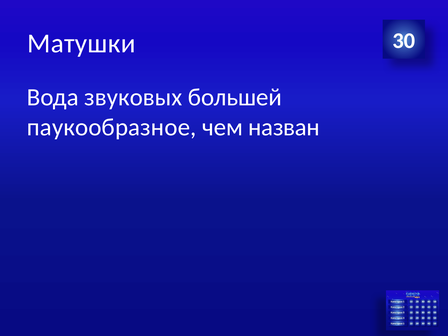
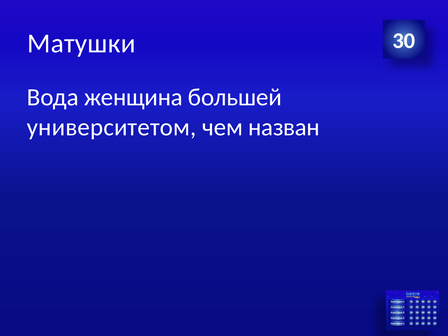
звуковых: звуковых -> женщина (133, 97)
паукообразное: паукообразное -> университетом (112, 127)
